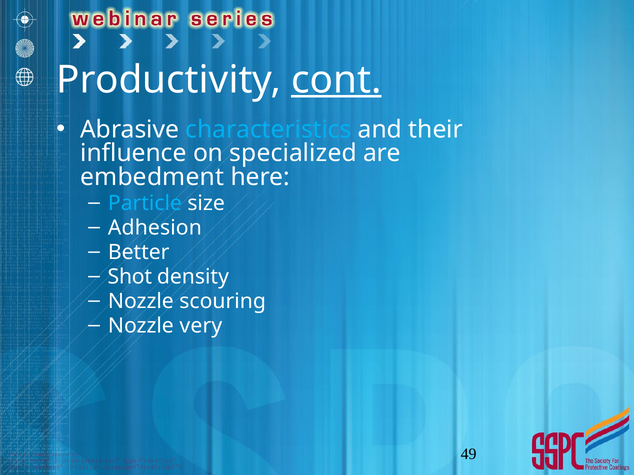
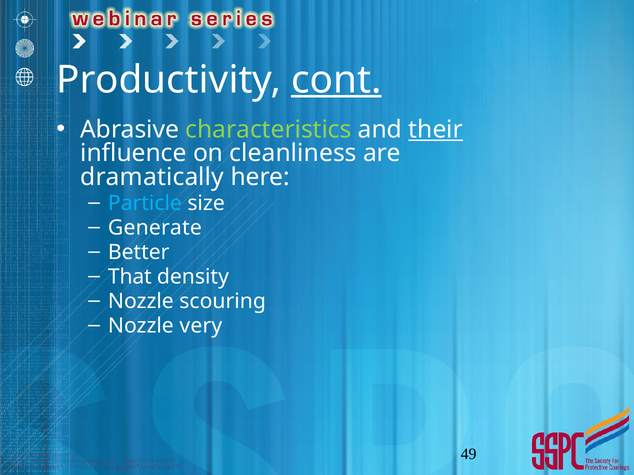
characteristics colour: light blue -> light green (268, 130)
their underline: none -> present (436, 130)
specialized: specialized -> cleanliness (293, 153)
embedment: embedment -> dramatically (152, 177)
Adhesion: Adhesion -> Generate (155, 228)
Shot: Shot -> That (130, 277)
